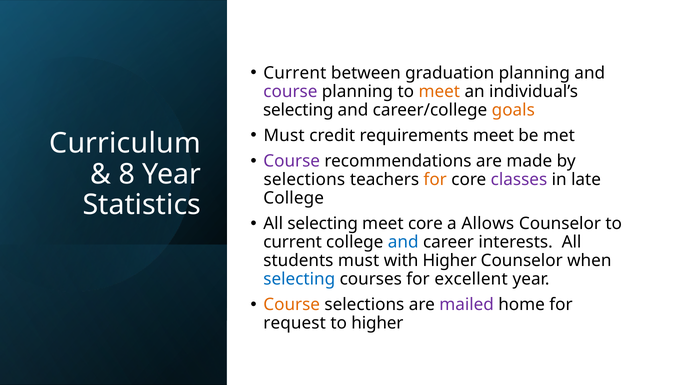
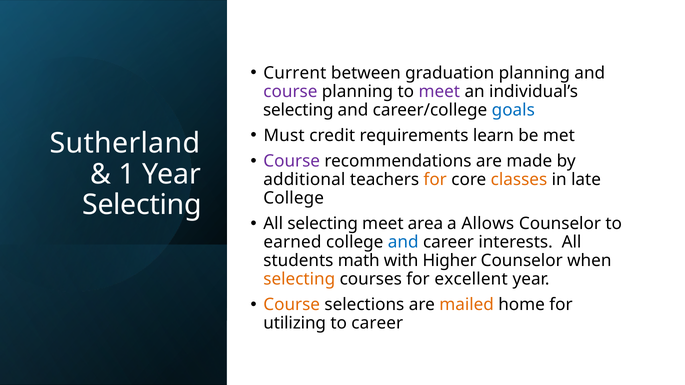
meet colour: orange -> purple (439, 91)
goals colour: orange -> blue (513, 110)
requirements meet: meet -> learn (493, 136)
Curriculum: Curriculum -> Sutherland (125, 144)
8: 8 -> 1 (127, 174)
selections: selections -> additional (304, 180)
classes colour: purple -> orange (519, 180)
Statistics: Statistics -> Selecting (142, 205)
meet core: core -> area (425, 224)
current: current -> earned (292, 242)
students must: must -> math (359, 261)
selecting colour: blue -> orange (299, 279)
mailed colour: purple -> orange (467, 305)
request: request -> utilizing (295, 323)
to higher: higher -> career (377, 323)
